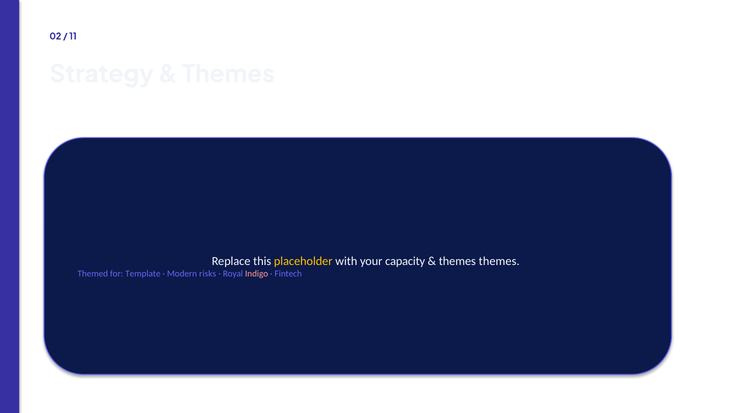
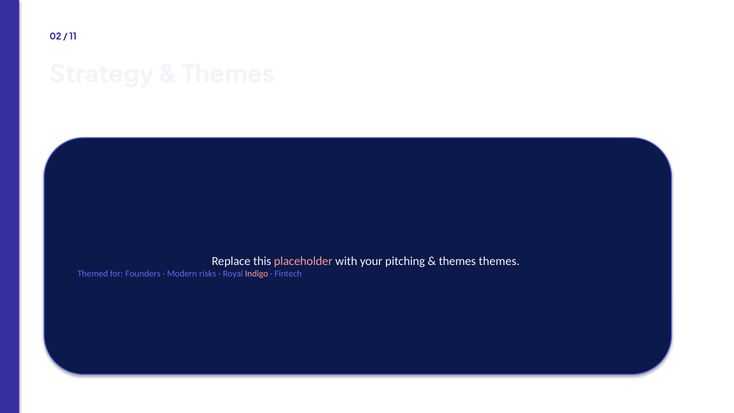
placeholder colour: yellow -> pink (303, 261)
capacity: capacity -> pitching (405, 261)
Template: Template -> Founders (143, 274)
